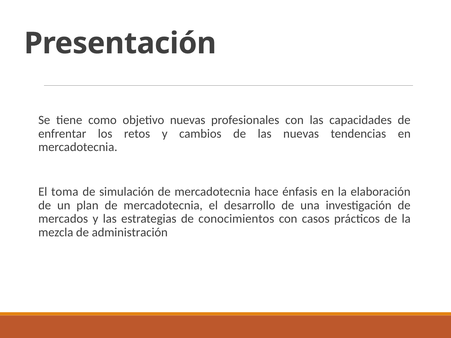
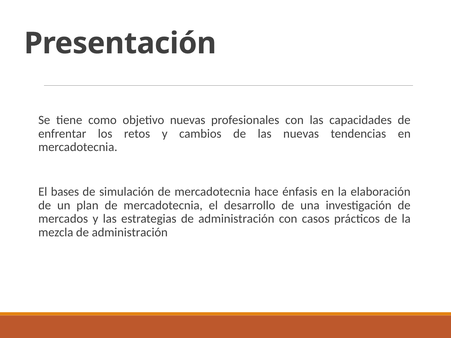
toma: toma -> bases (65, 192)
estrategias de conocimientos: conocimientos -> administración (236, 219)
